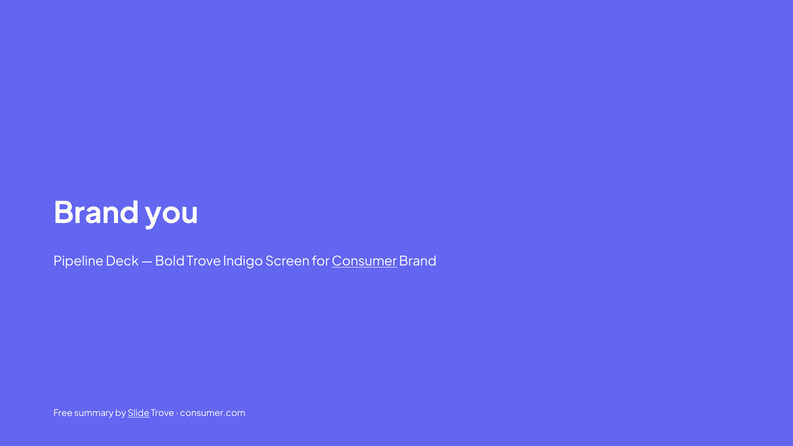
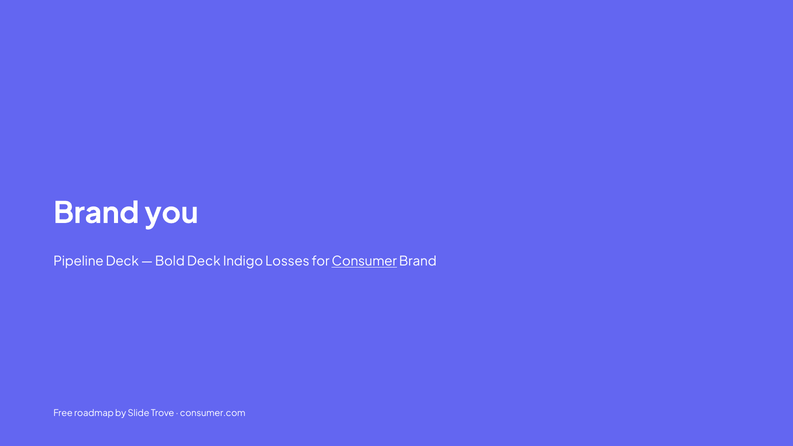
Bold Trove: Trove -> Deck (204, 262)
Screen: Screen -> Losses (287, 262)
summary: summary -> roadmap (94, 413)
Slide underline: present -> none (139, 413)
